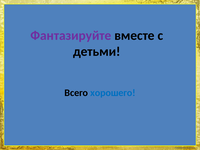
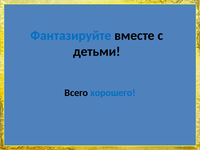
Фантазируйте colour: purple -> blue (71, 35)
